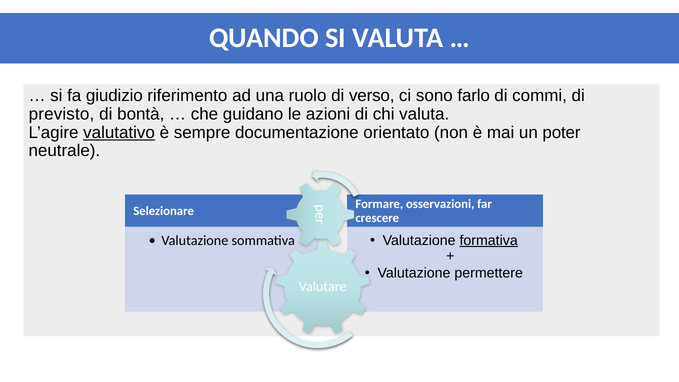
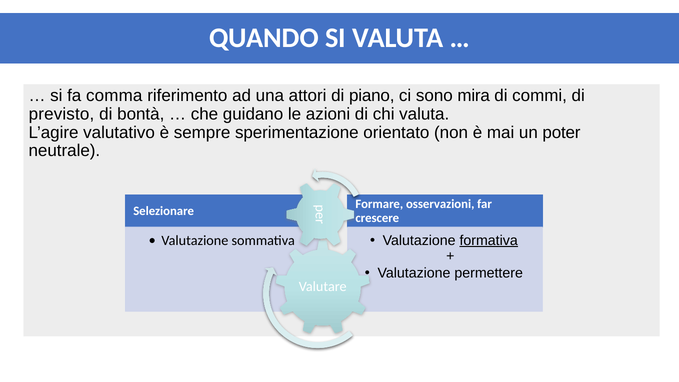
giudizio: giudizio -> comma (114, 96)
ruolo: ruolo -> attori (308, 96)
verso: verso -> piano (372, 96)
farlo: farlo -> mira (474, 96)
valutativo underline: present -> none (119, 132)
documentazione: documentazione -> sperimentazione (297, 132)
